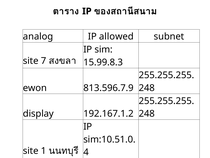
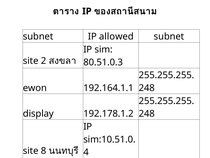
analog: analog -> subnet (38, 36)
site 7: 7 -> 2 (44, 61)
15.99.8.3: 15.99.8.3 -> 80.51.0.3 (103, 62)
813.596.7.9: 813.596.7.9 -> 192.164.1.1 (108, 88)
192.167.1.2: 192.167.1.2 -> 192.178.1.2 (108, 113)
site 1: 1 -> 8 (44, 150)
